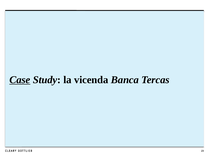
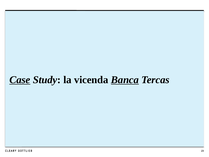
Banca underline: none -> present (125, 80)
